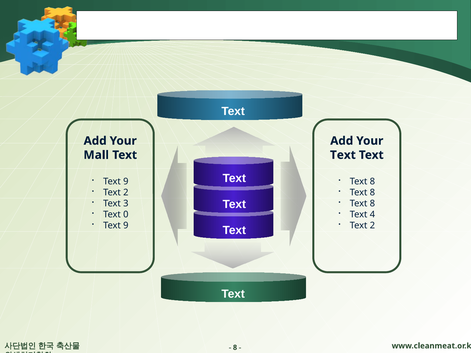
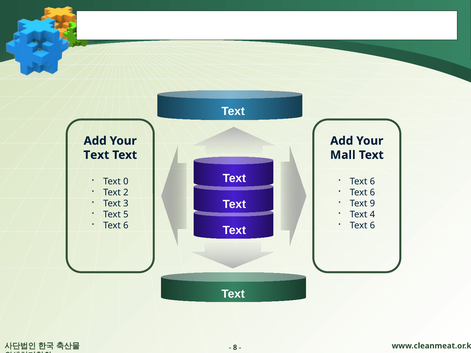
Mall: Mall -> Text (96, 155)
Text: Text -> Mall (343, 155)
9: 9 -> 0 (126, 182)
8: 8 -> 6 (372, 182)
8: 8 -> 6 (372, 193)
8: 8 -> 9 (372, 204)
0: 0 -> 5 (126, 215)
9: 9 -> 6 (126, 226)
2: 2 -> 6 (372, 226)
